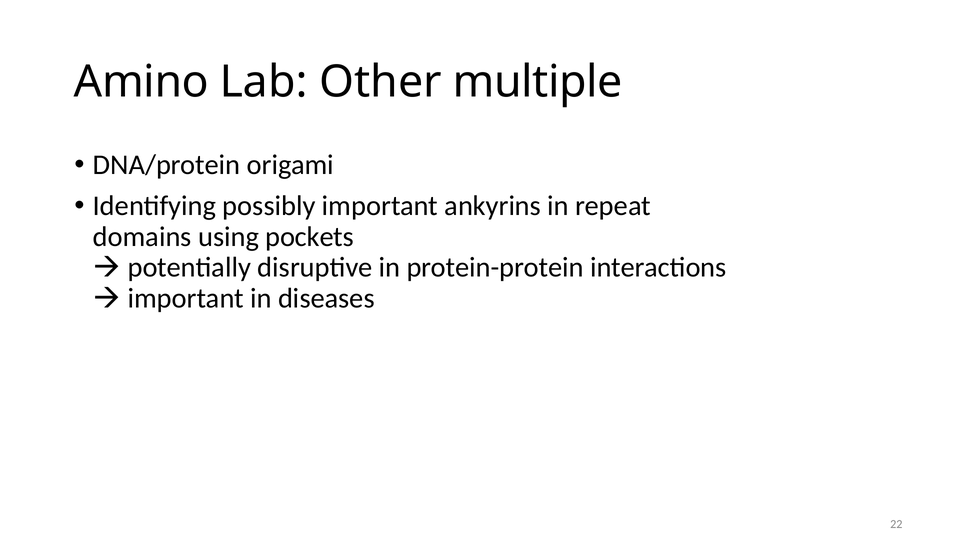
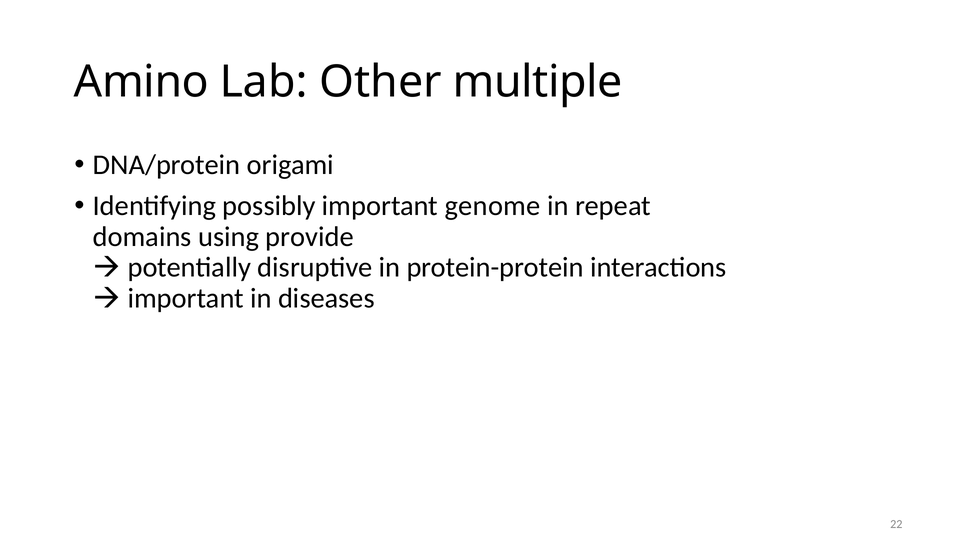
ankyrins: ankyrins -> genome (493, 206)
pockets: pockets -> provide (310, 237)
